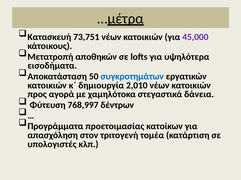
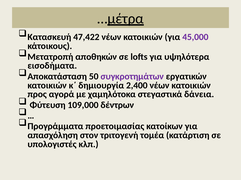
73,751: 73,751 -> 47,422 (86, 37)
συγκροτημάτων colour: blue -> purple (132, 77)
2,010: 2,010 -> 2,400 (137, 86)
768,997: 768,997 -> 109,000 (83, 105)
